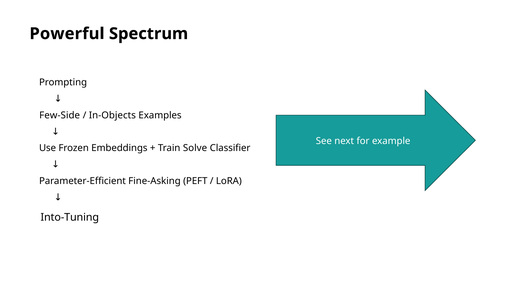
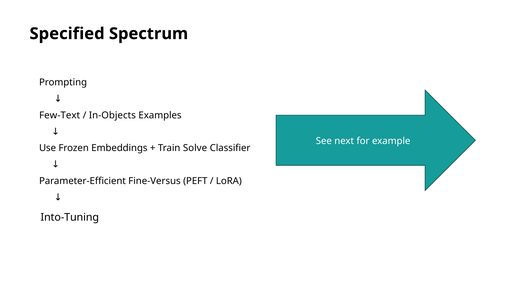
Powerful: Powerful -> Specified (67, 34)
Few-Side: Few-Side -> Few-Text (60, 115)
Fine-Asking: Fine-Asking -> Fine-Versus (154, 181)
